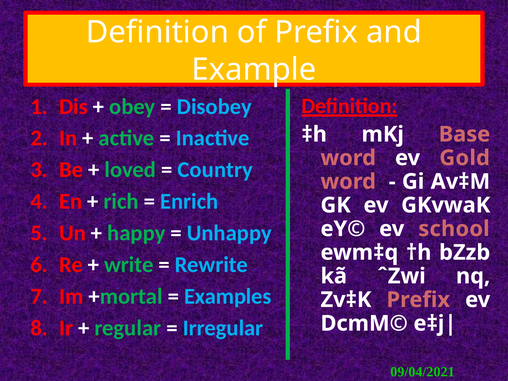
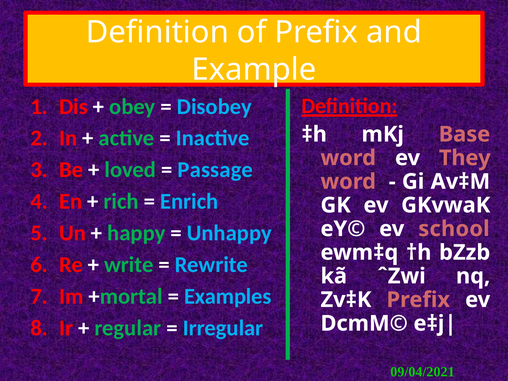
Gold: Gold -> They (465, 158)
Country: Country -> Passage (215, 170)
